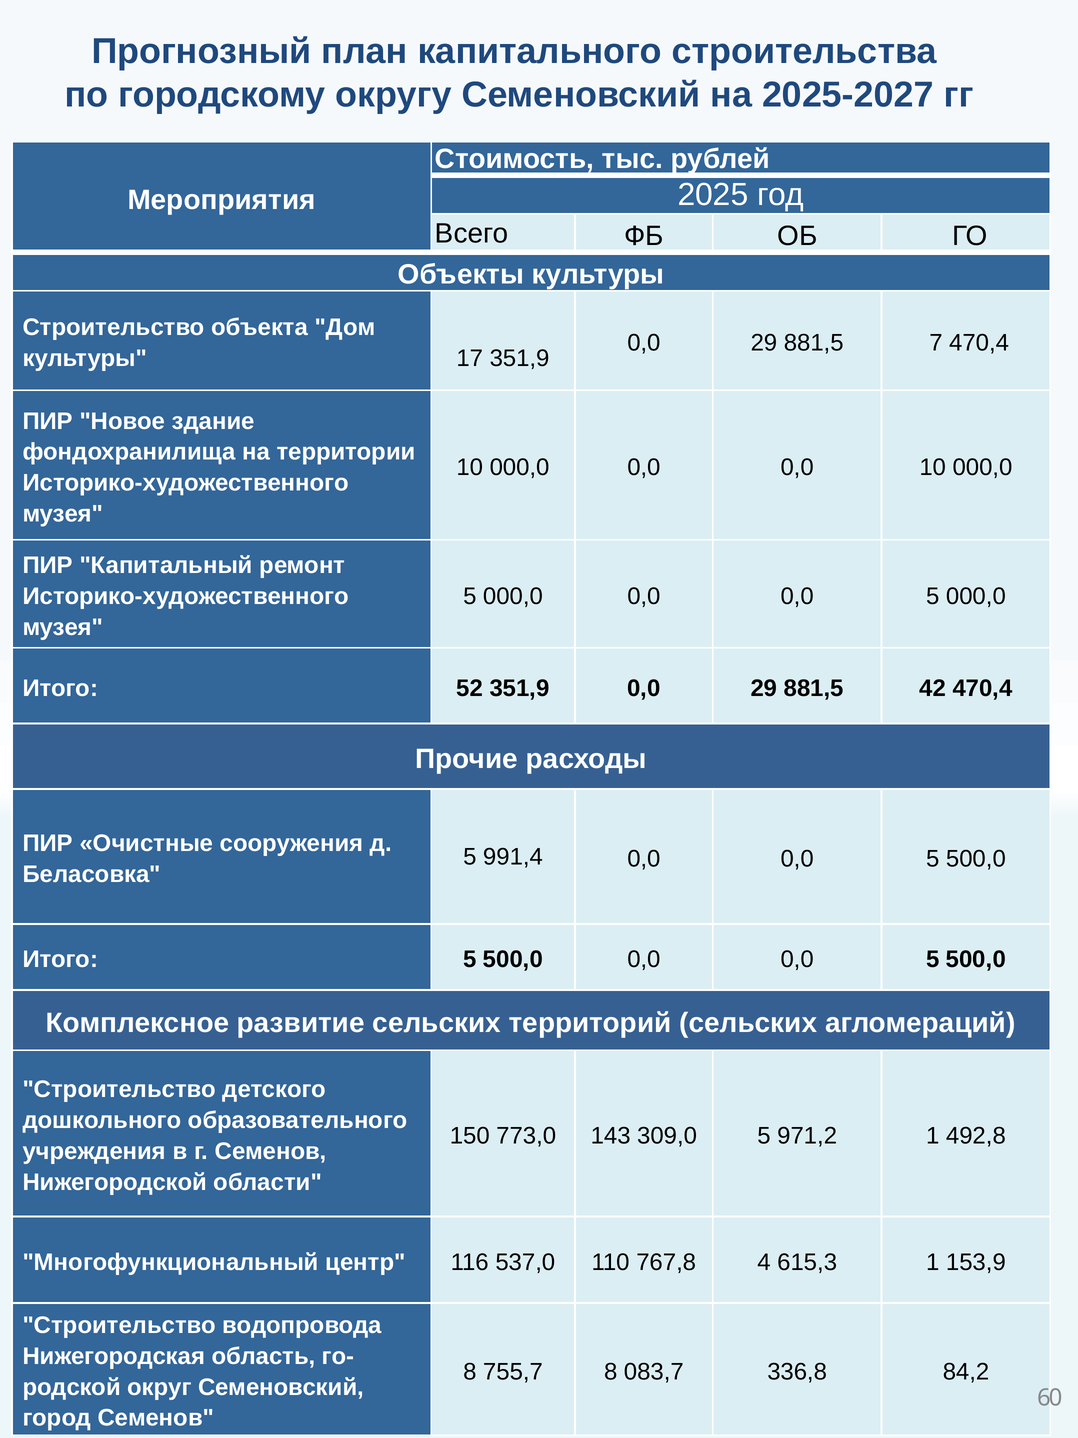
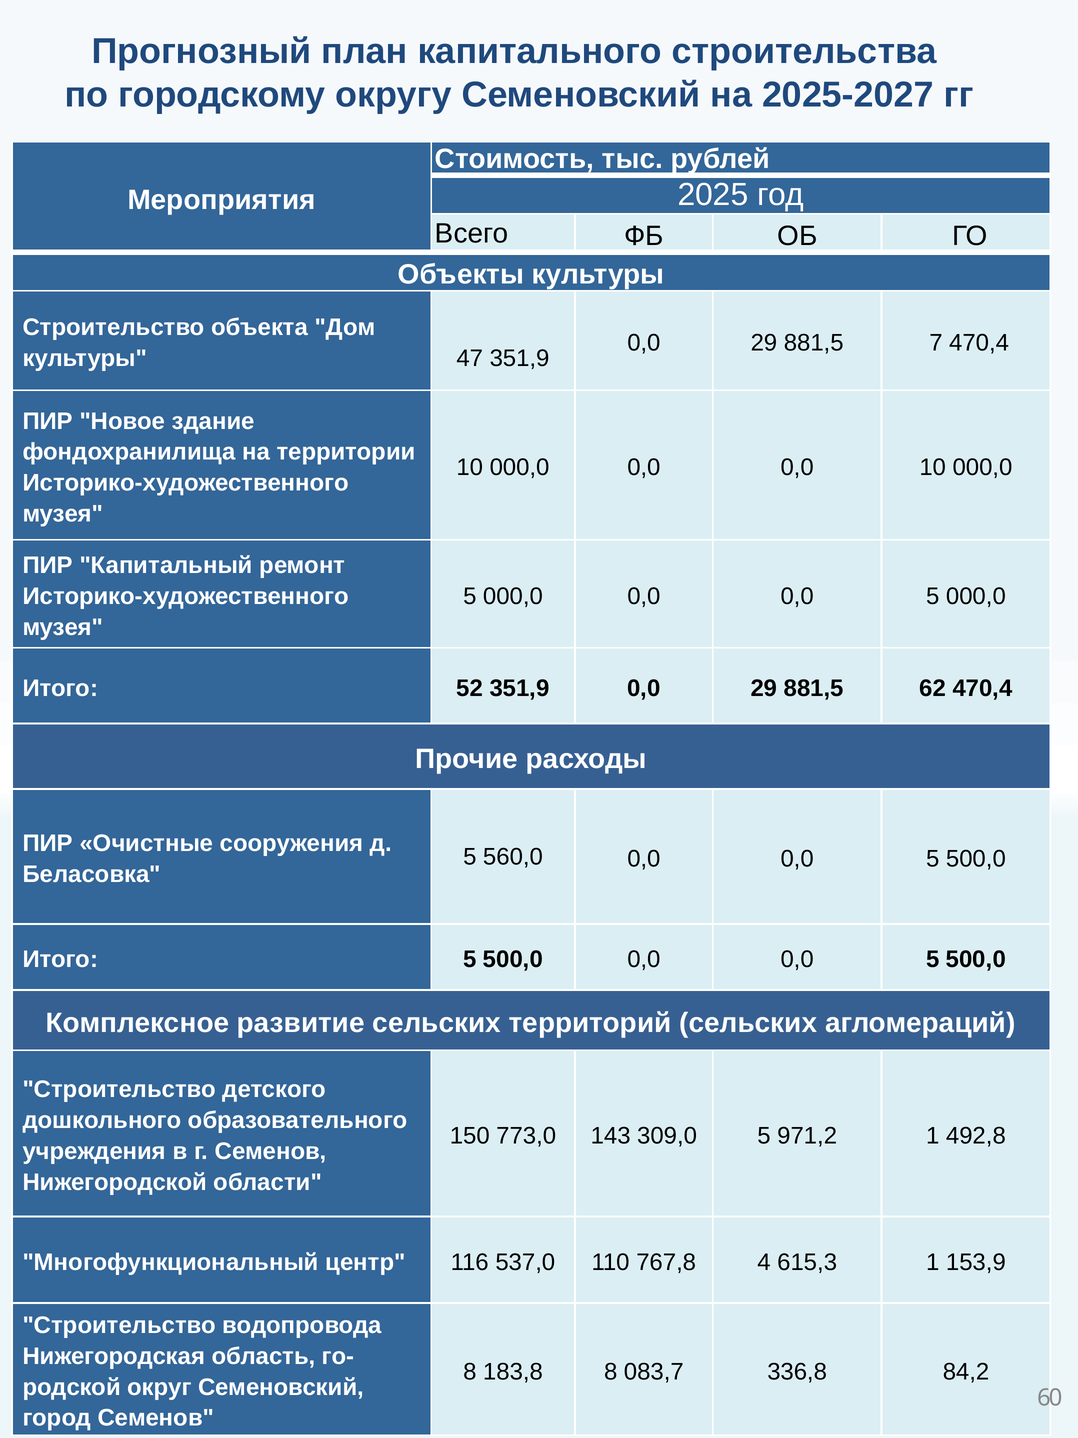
17: 17 -> 47 (470, 358)
42: 42 -> 62 (933, 688)
991,4: 991,4 -> 560,0 (513, 857)
755,7: 755,7 -> 183,8 (513, 1371)
